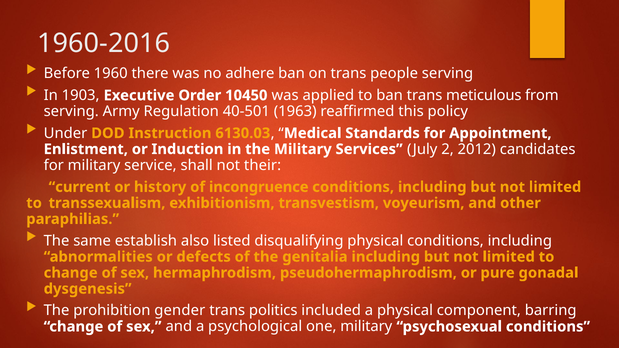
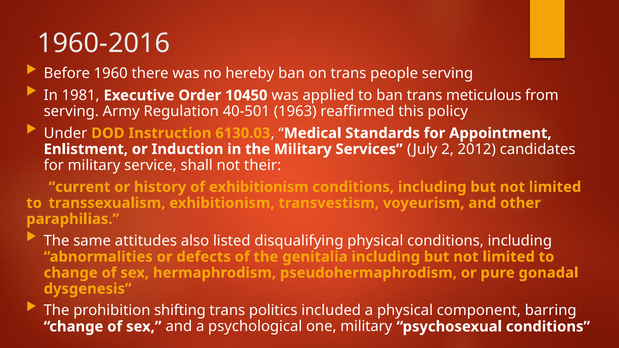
adhere: adhere -> hereby (250, 74)
1903: 1903 -> 1981 (81, 95)
of incongruence: incongruence -> exhibitionism (259, 187)
establish: establish -> attitudes (146, 241)
gender: gender -> shifting (180, 311)
